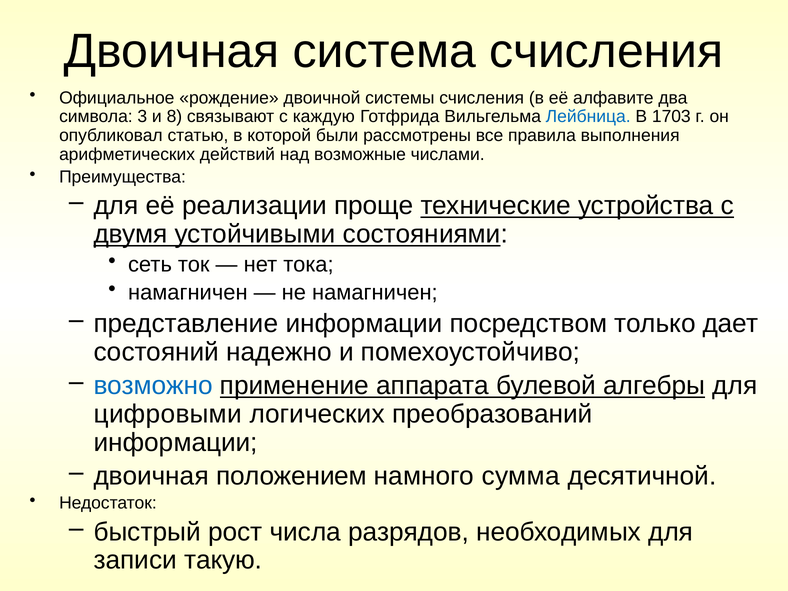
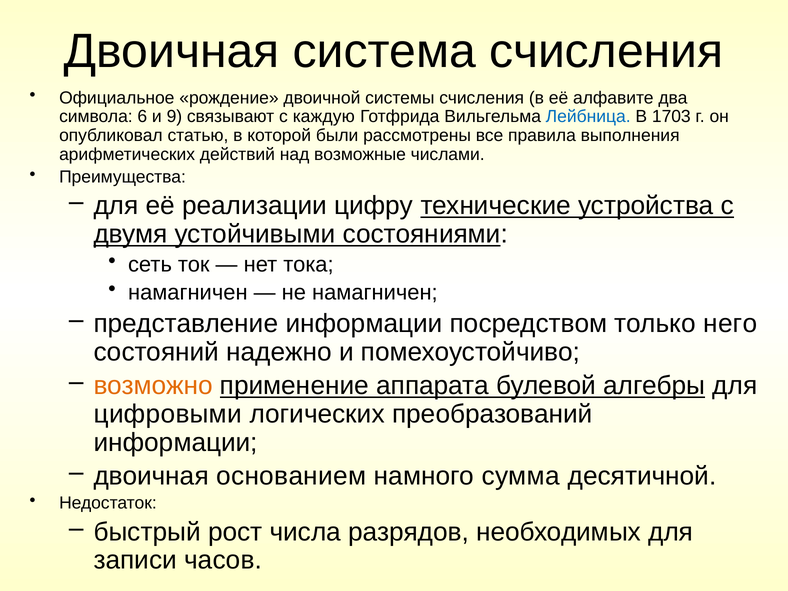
3: 3 -> 6 (142, 117)
8: 8 -> 9 (174, 117)
проще: проще -> цифру (374, 206)
дает: дает -> него (730, 324)
возможно colour: blue -> orange (153, 386)
положением: положением -> основанием (291, 476)
такую: такую -> часов (223, 560)
